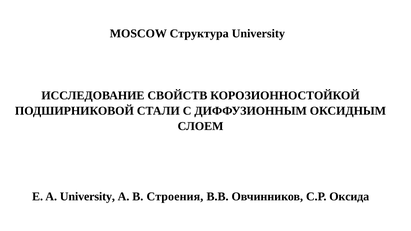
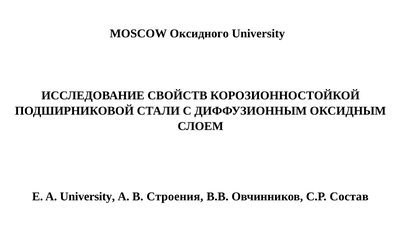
Структура: Структура -> Оксидного (199, 34)
Оксида: Оксида -> Состав (349, 197)
